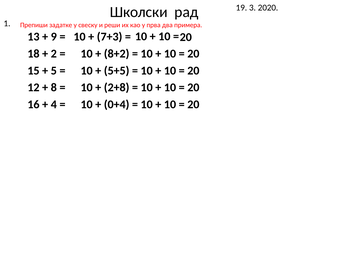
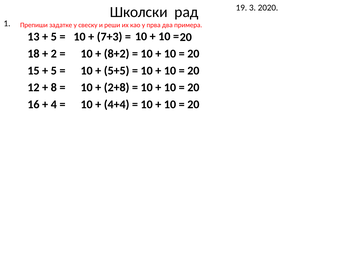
9: 9 -> 5 (54, 37)
0+4: 0+4 -> 4+4 (117, 104)
